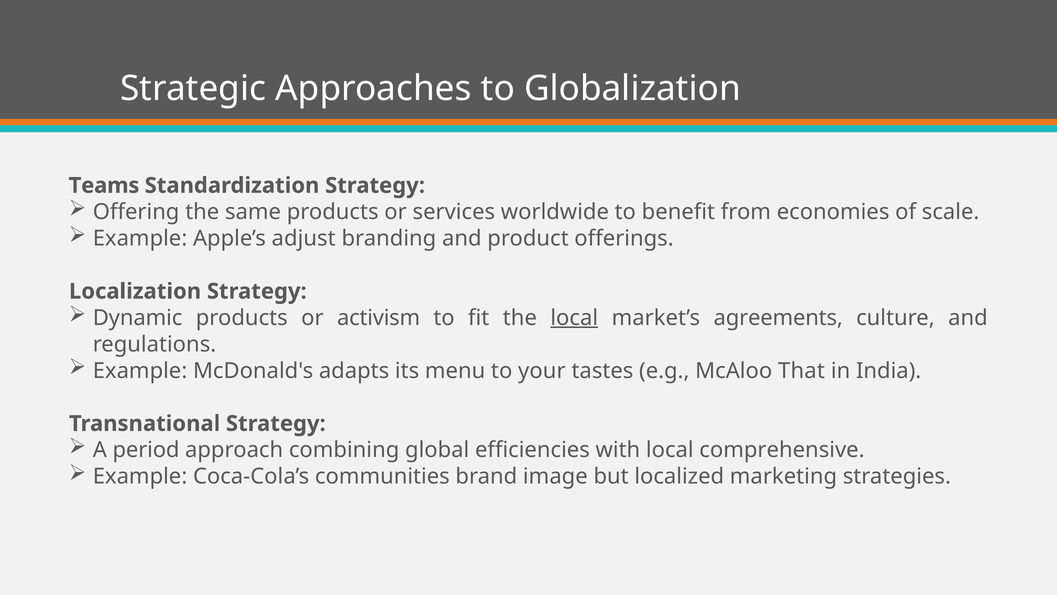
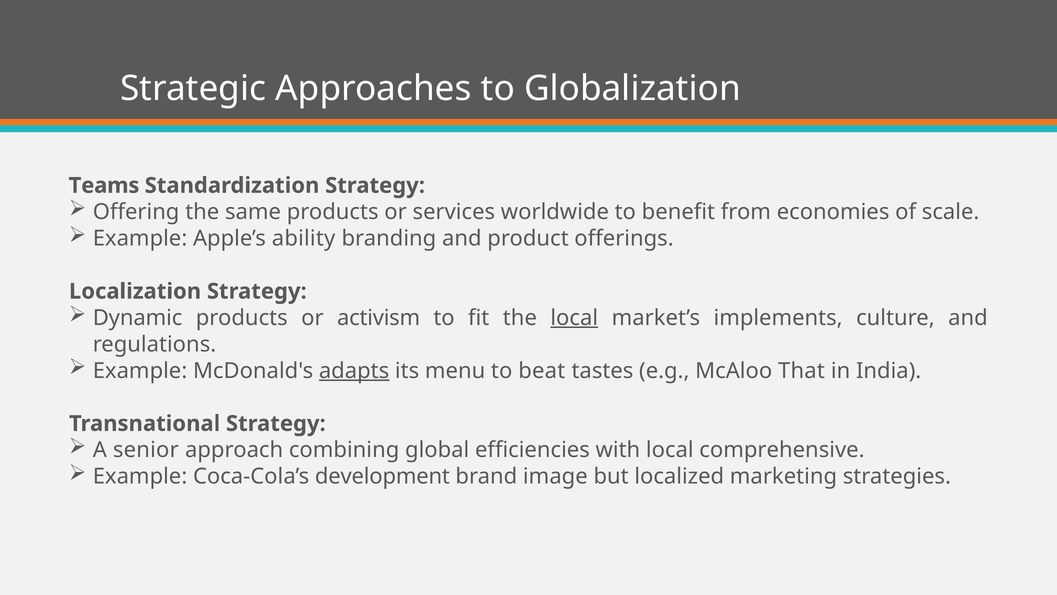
adjust: adjust -> ability (304, 238)
agreements: agreements -> implements (778, 318)
adapts underline: none -> present (354, 370)
your: your -> beat (542, 370)
period: period -> senior (146, 450)
communities: communities -> development (382, 476)
